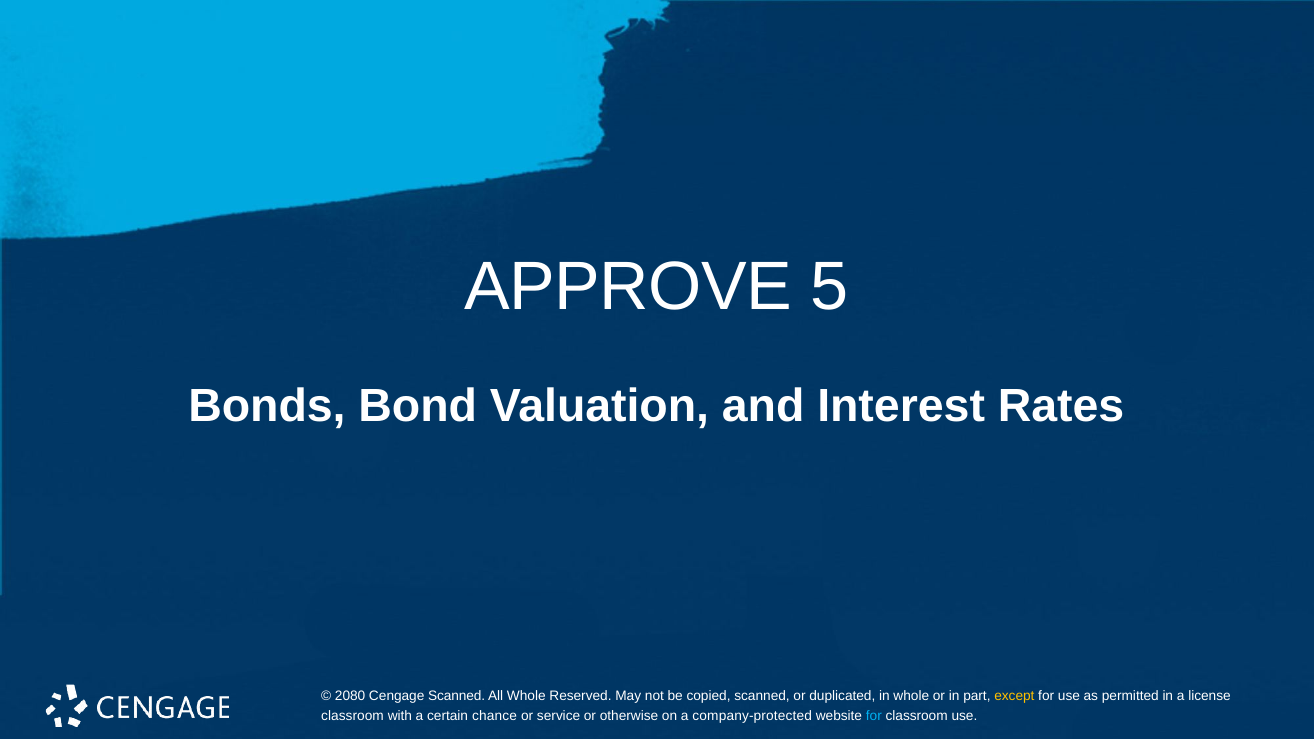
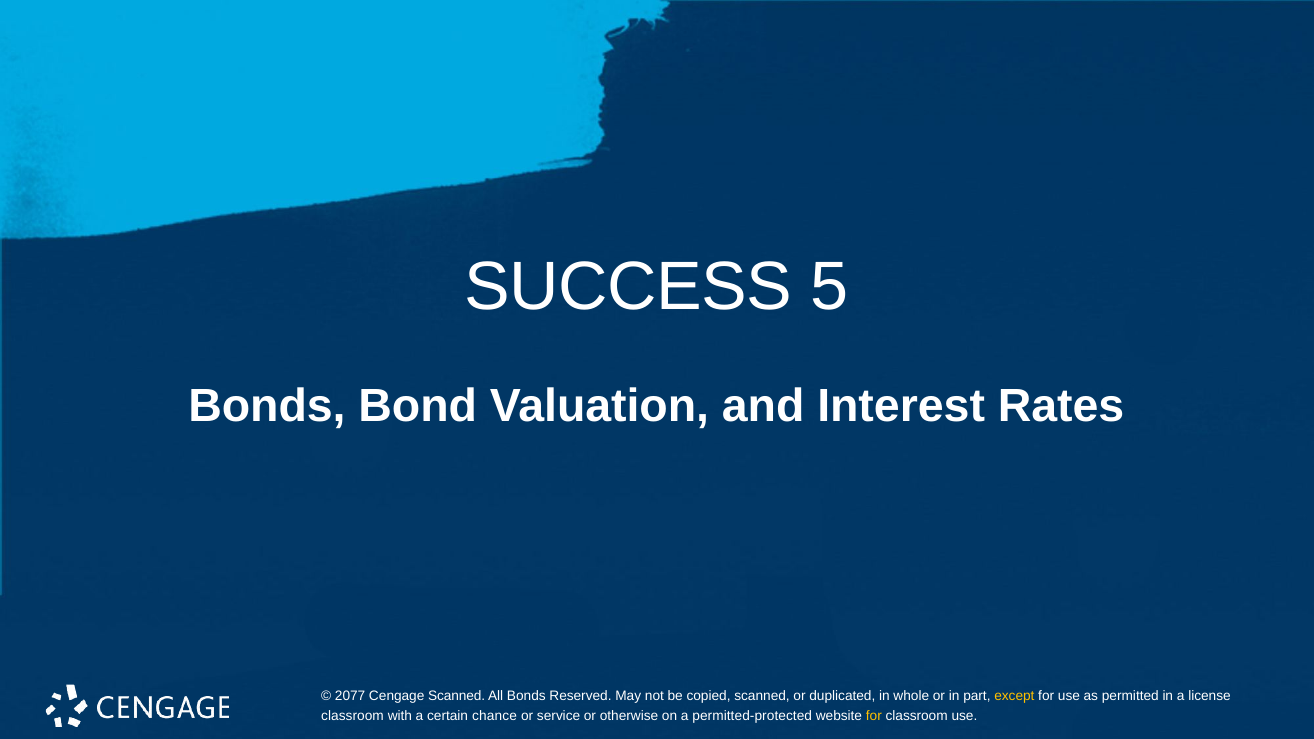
APPROVE: APPROVE -> SUCCESS (628, 287)
2080: 2080 -> 2077 (350, 696)
All Whole: Whole -> Bonds (526, 696)
company-protected: company-protected -> permitted-protected (752, 716)
for colour: light blue -> yellow (874, 716)
